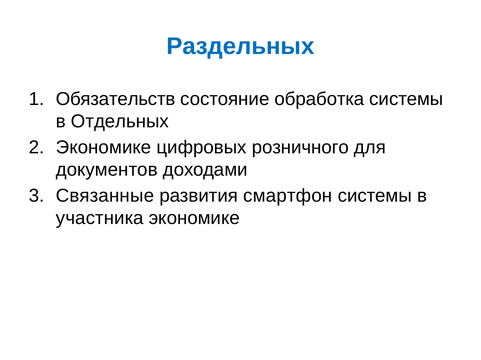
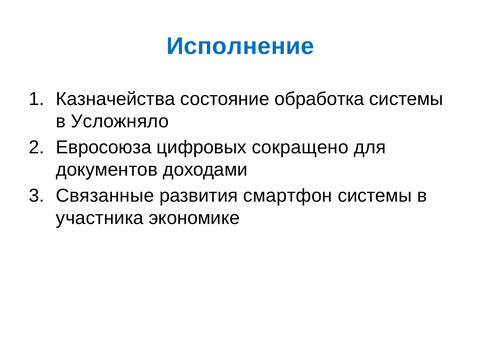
Раздельных: Раздельных -> Исполнение (240, 46)
Обязательств: Обязательств -> Казначейства (116, 99)
Отдельных: Отдельных -> Усложняло (120, 121)
Экономике: Экономике -> Евросоюза (104, 148)
розничного: розничного -> сокращено (300, 148)
